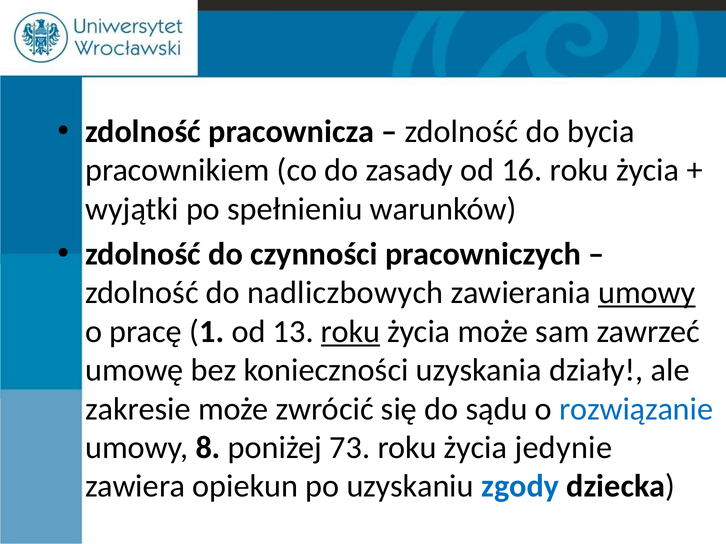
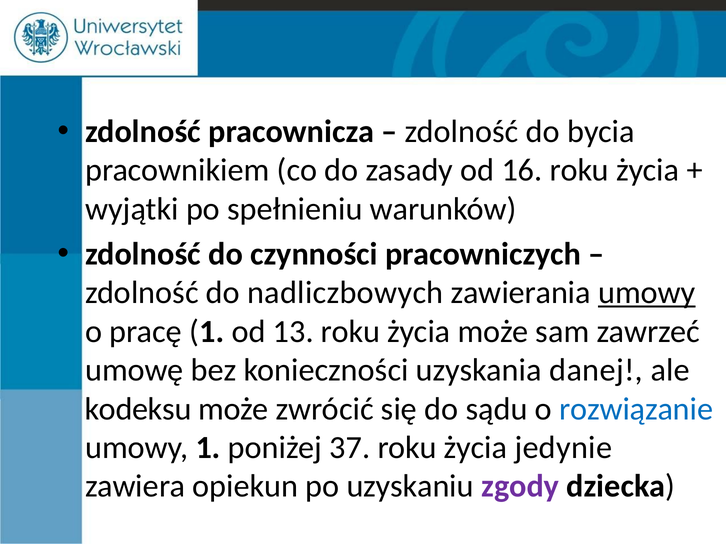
roku underline: present -> none (351, 332)
działy: działy -> danej (596, 371)
zakresie: zakresie -> kodeksu (138, 409)
umowy 8: 8 -> 1 (208, 448)
73: 73 -> 37 (350, 448)
zgody colour: blue -> purple (520, 487)
